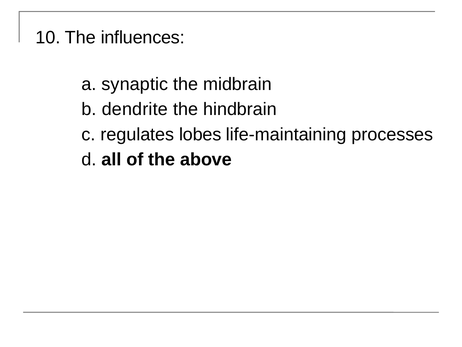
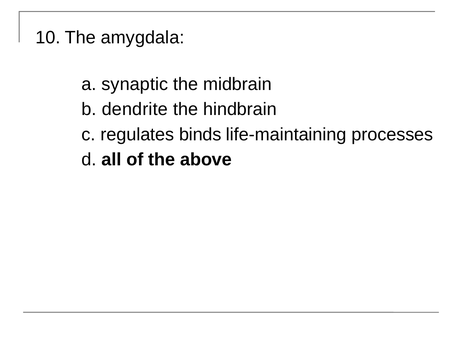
influences: influences -> amygdala (143, 37)
lobes: lobes -> binds (200, 134)
